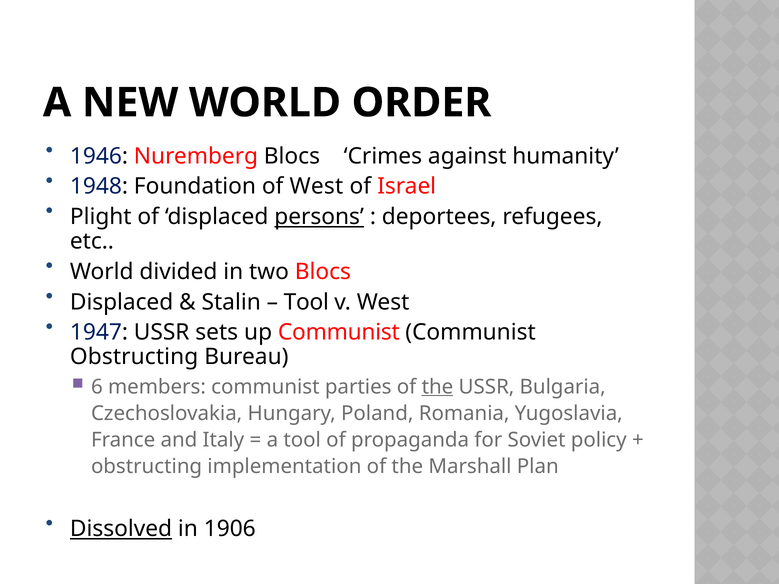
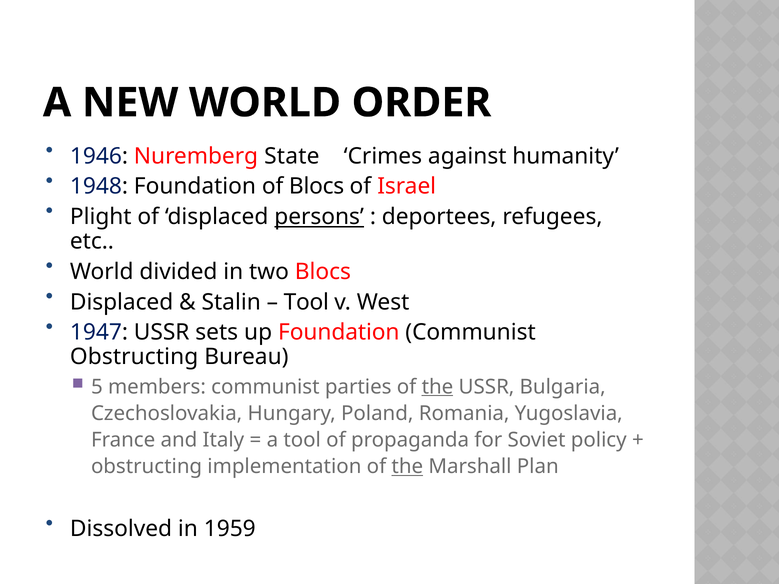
Nuremberg Blocs: Blocs -> State (292, 156)
of West: West -> Blocs (317, 187)
up Communist: Communist -> Foundation (339, 333)
6: 6 -> 5 (97, 387)
the underline: none -> present (407, 467)
Dissolved underline: present -> none (121, 529)
1906: 1906 -> 1959 (230, 529)
